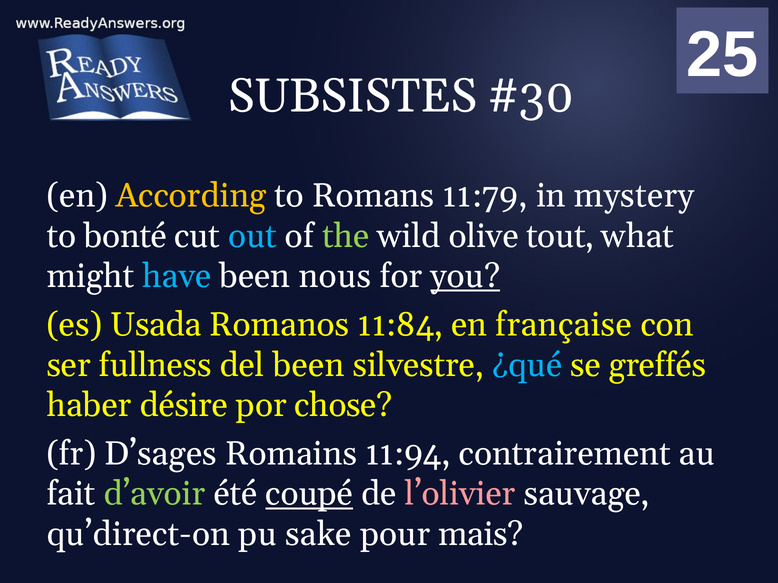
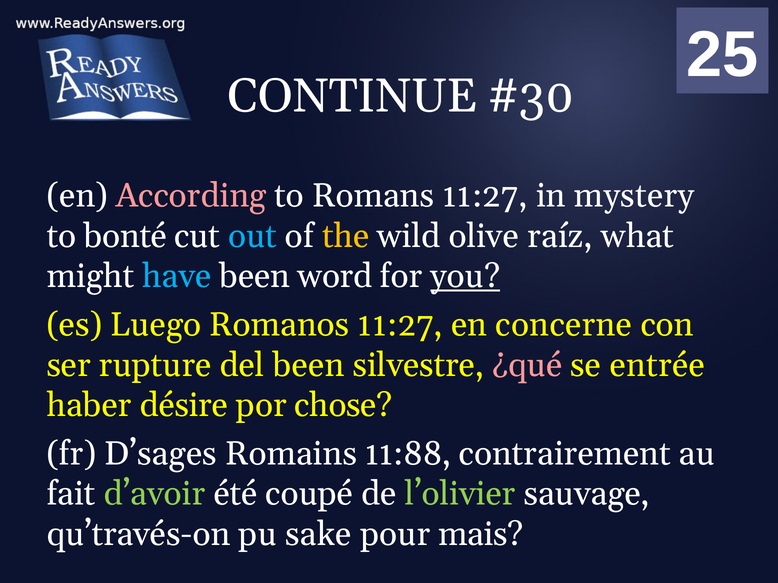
SUBSISTES: SUBSISTES -> CONTINUE (353, 96)
According colour: yellow -> pink (191, 196)
Romans 11:79: 11:79 -> 11:27 (485, 196)
the colour: light green -> yellow (346, 236)
tout: tout -> raíz (560, 236)
nous: nous -> word (335, 276)
Usada: Usada -> Luego (156, 325)
Romanos 11:84: 11:84 -> 11:27 (400, 325)
française: française -> concerne (564, 325)
fullness: fullness -> rupture (155, 365)
¿qué colour: light blue -> pink (527, 365)
greffés: greffés -> entrée (657, 365)
11:94: 11:94 -> 11:88 (408, 454)
coupé underline: present -> none (309, 494)
l’olivier colour: pink -> light green (460, 494)
qu’direct-on: qu’direct-on -> qu’través-on (139, 535)
